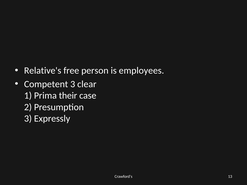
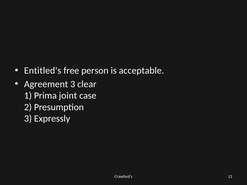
Relative's: Relative's -> Entitled's (43, 71)
employees: employees -> acceptable (141, 71)
Competent: Competent -> Agreement (46, 84)
their: their -> joint (68, 96)
